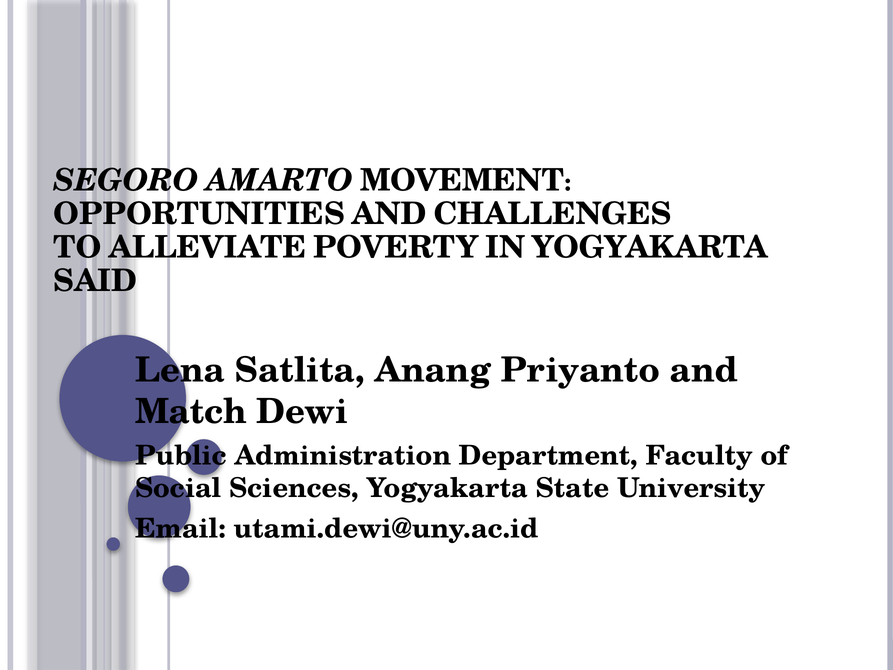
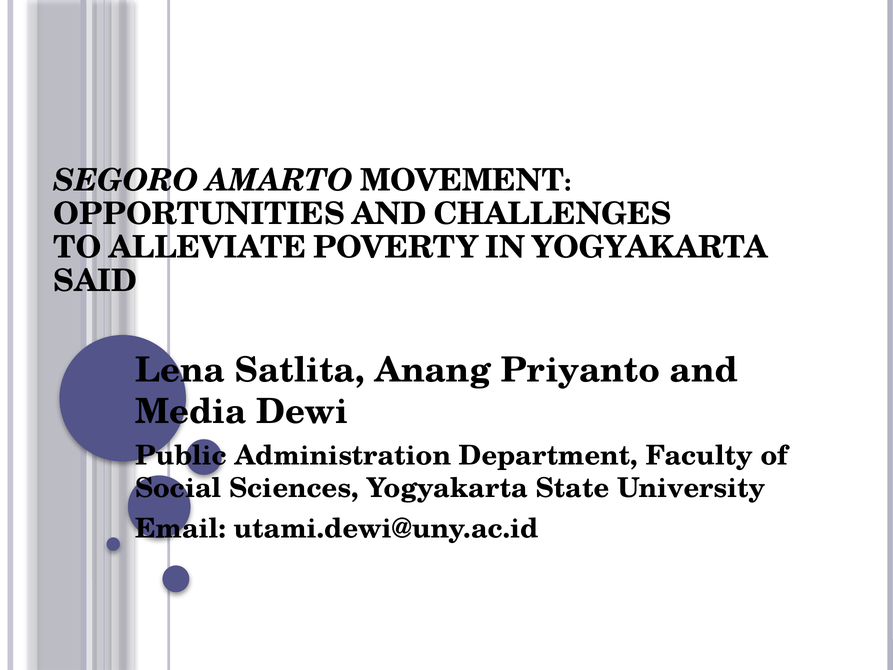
Match: Match -> Media (191, 412)
